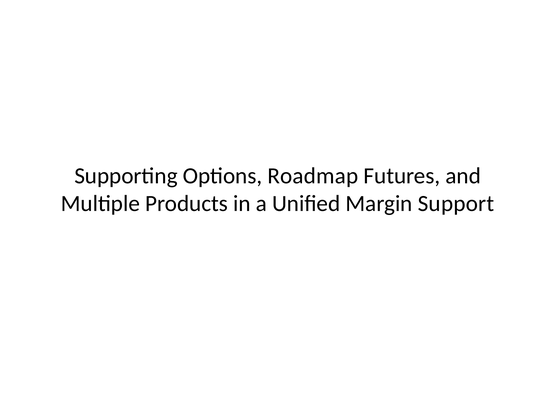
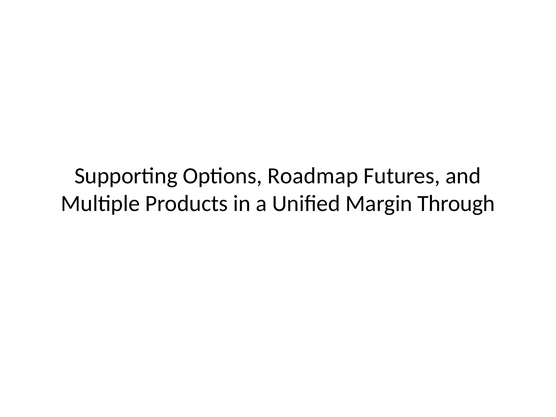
Support: Support -> Through (456, 204)
